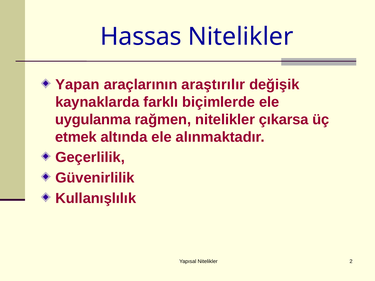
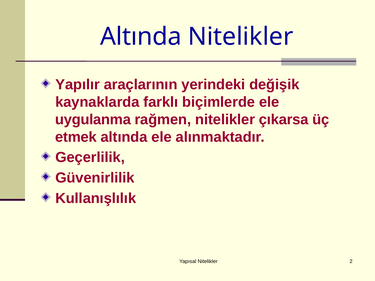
Hassas: Hassas -> Altında (141, 37)
Yapan: Yapan -> Yapılır (78, 85)
araştırılır: araştırılır -> yerindeki (213, 85)
